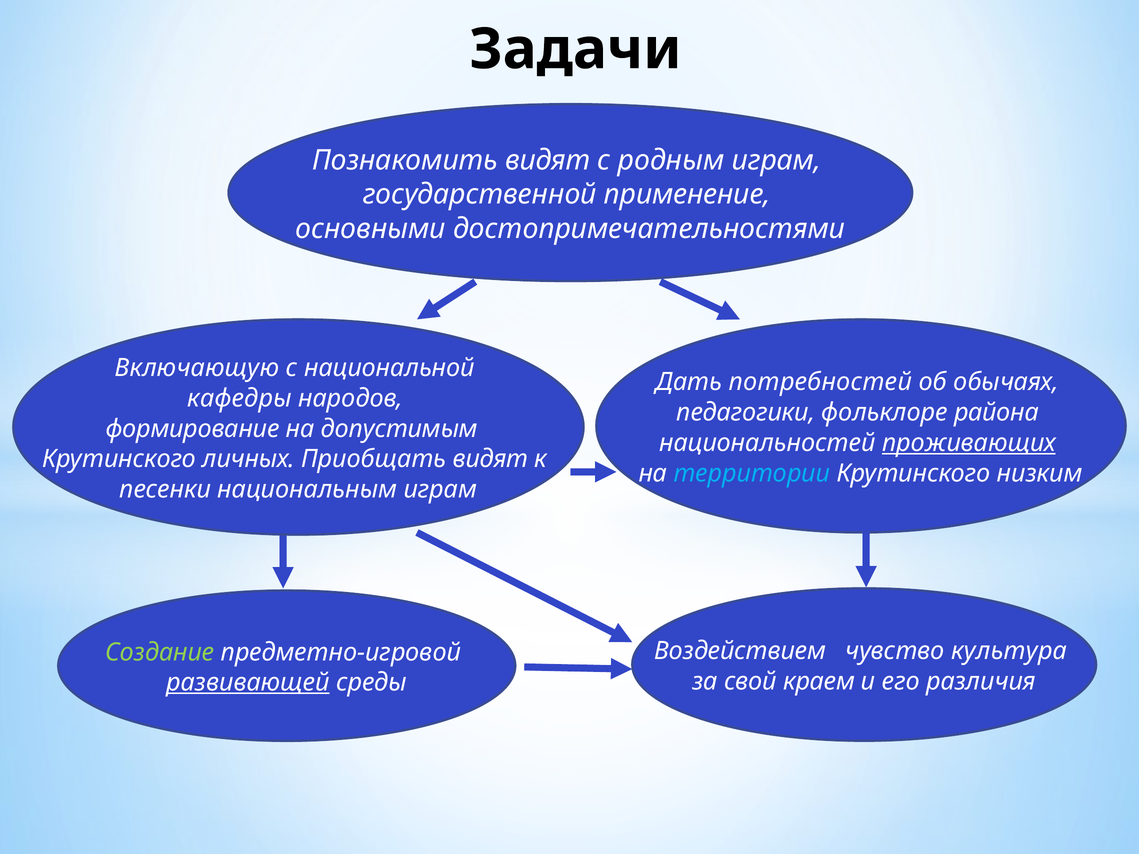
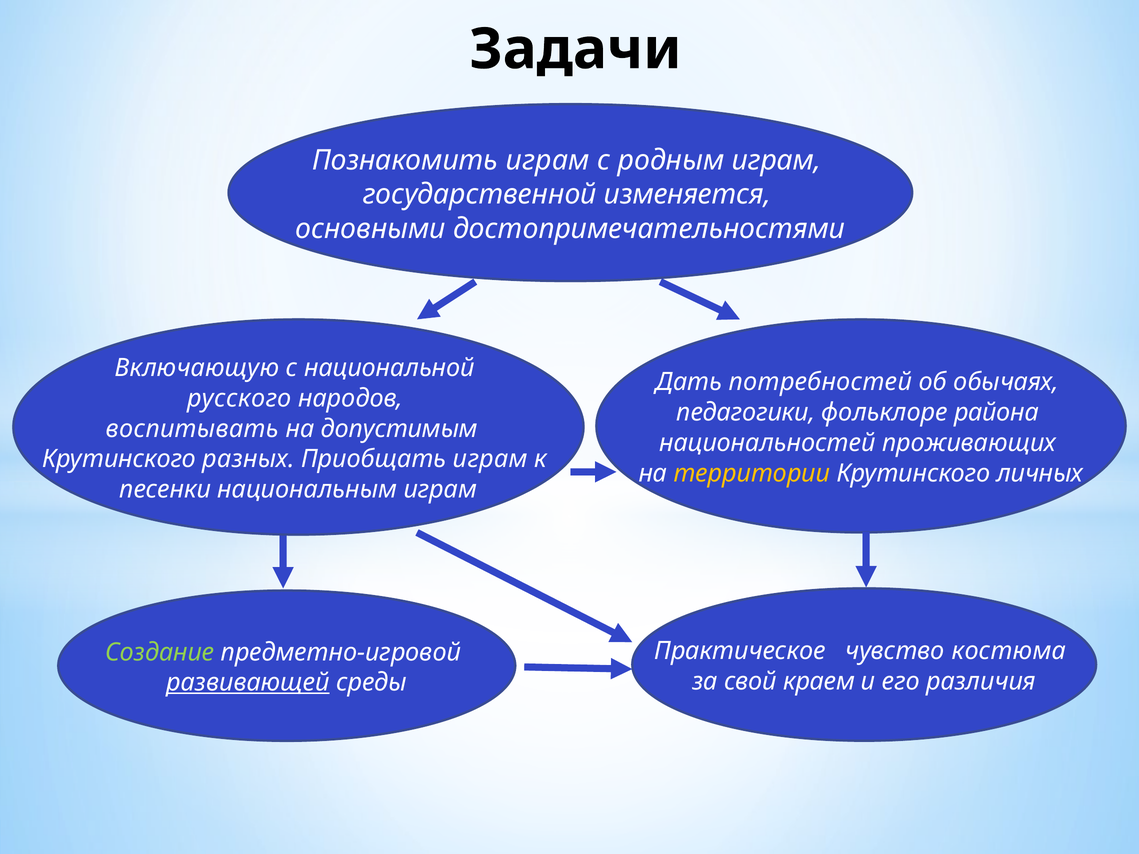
Познакомить видят: видят -> играм (548, 160)
применение: применение -> изменяется (687, 195)
кафедры: кафедры -> русского (239, 399)
формирование: формирование -> воспитывать (192, 429)
проживающих underline: present -> none (969, 443)
личных: личных -> разных (248, 459)
Приобщать видят: видят -> играм (490, 459)
территории colour: light blue -> yellow (752, 473)
низким: низким -> личных (1040, 473)
Воздействием: Воздействием -> Практическое (740, 651)
культура: культура -> костюма (1009, 651)
